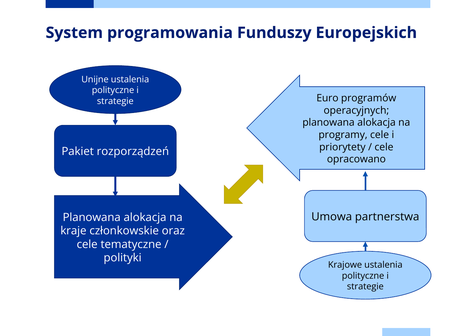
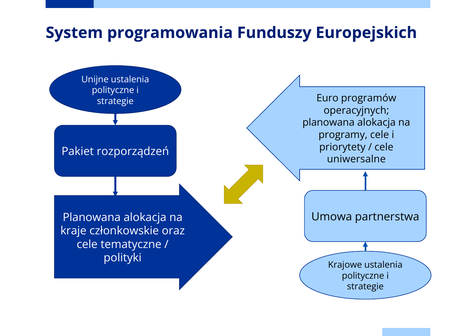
opracowano: opracowano -> uniwersalne (356, 159)
